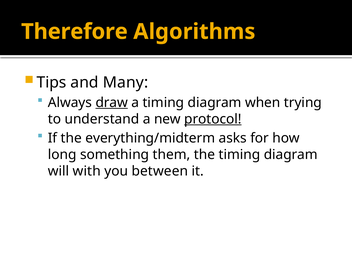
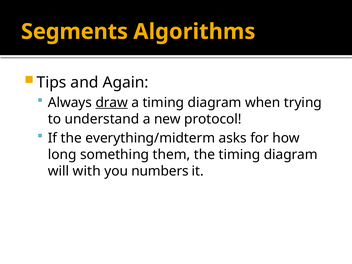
Therefore: Therefore -> Segments (74, 32)
Many: Many -> Again (126, 82)
protocol underline: present -> none (213, 119)
between: between -> numbers (160, 171)
